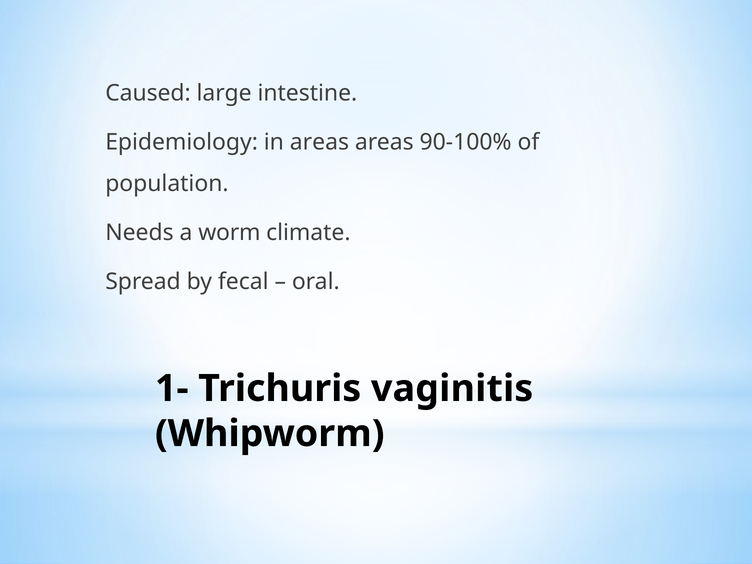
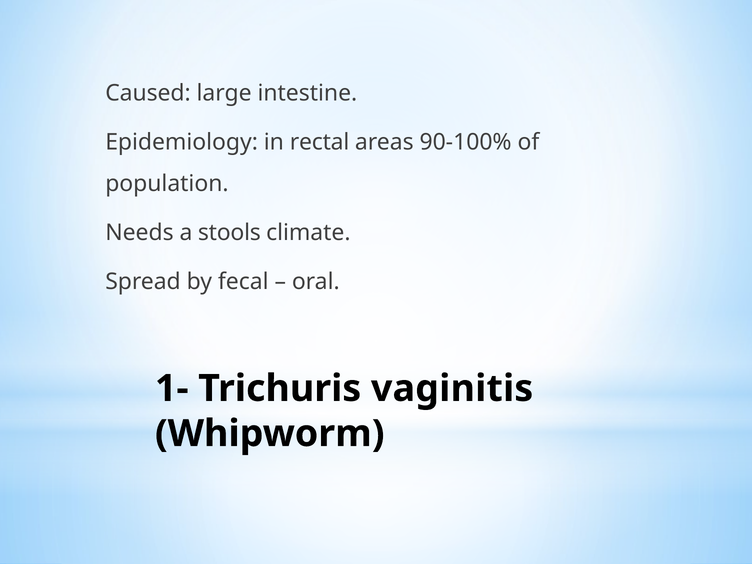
in areas: areas -> rectal (320, 142)
worm: worm -> stools (229, 233)
